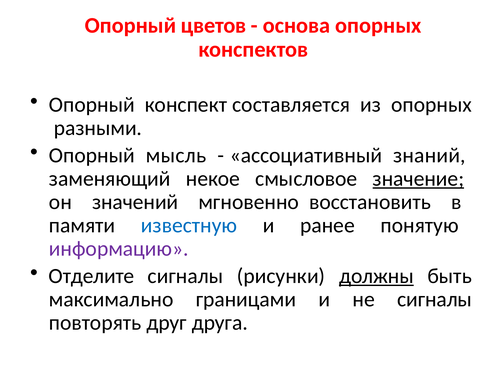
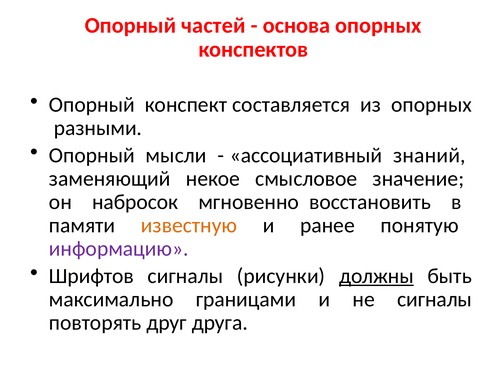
цветов: цветов -> частей (213, 25)
мысль: мысль -> мысли (176, 156)
значение underline: present -> none (418, 179)
значений: значений -> набросок (135, 202)
известную colour: blue -> orange (189, 226)
Отделите: Отделите -> Шрифтов (91, 276)
